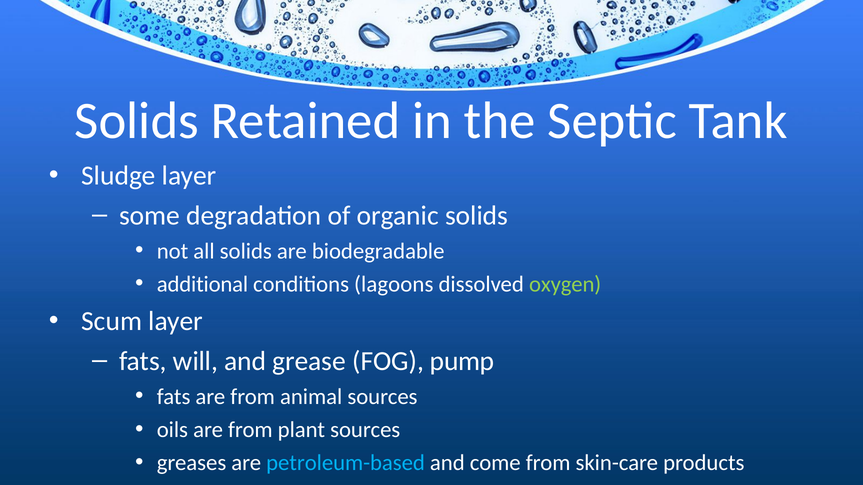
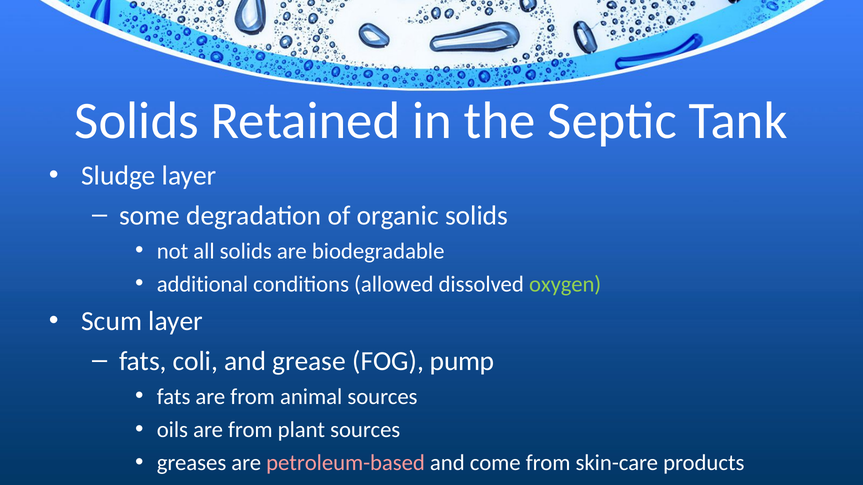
lagoons: lagoons -> allowed (394, 284)
will: will -> coli (195, 361)
petroleum-based colour: light blue -> pink (346, 463)
